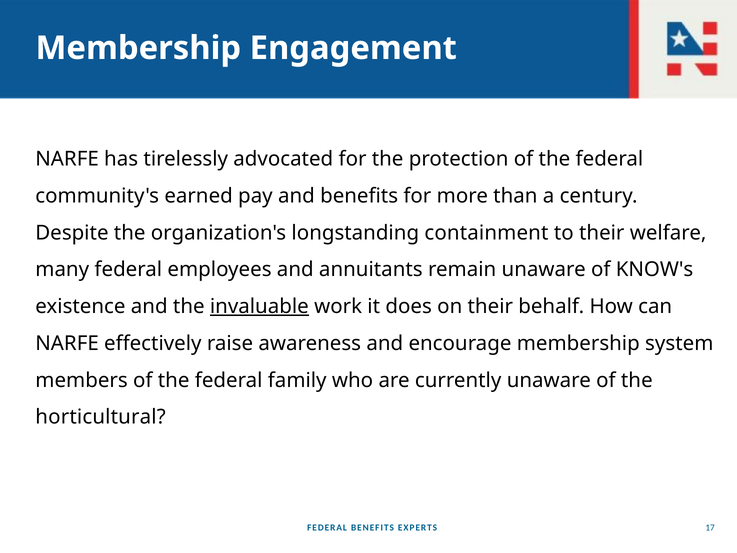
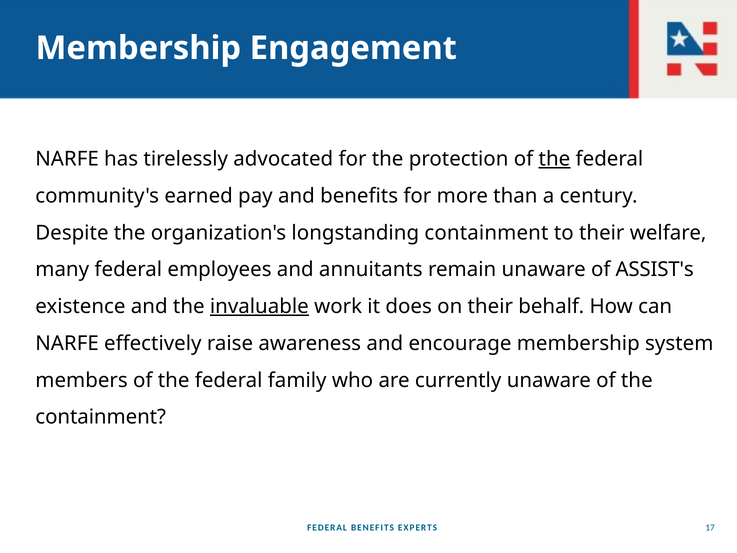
the underline: none -> present (554, 159)
KNOW's: KNOW's -> ASSIST's (655, 270)
horticultural: horticultural -> containment (101, 417)
